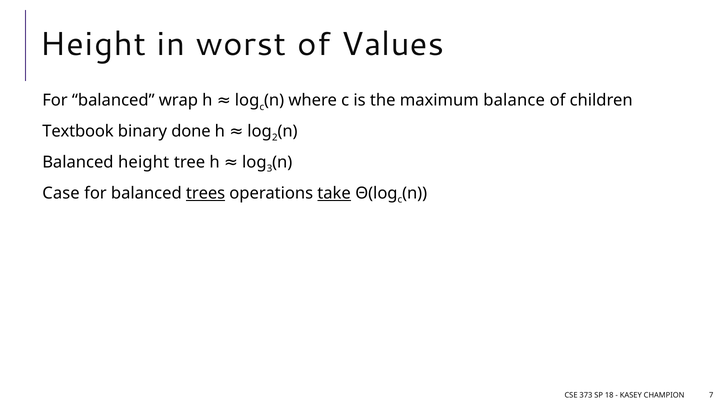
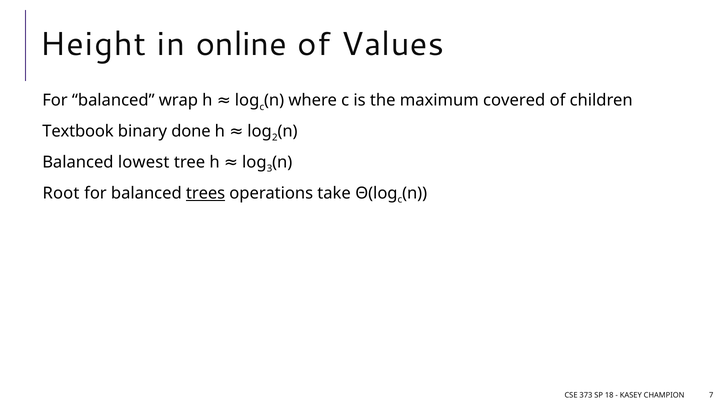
worst: worst -> online (241, 44)
balance: balance -> covered (514, 100)
Balanced height: height -> lowest (144, 162)
Case: Case -> Root (61, 193)
take underline: present -> none (334, 193)
